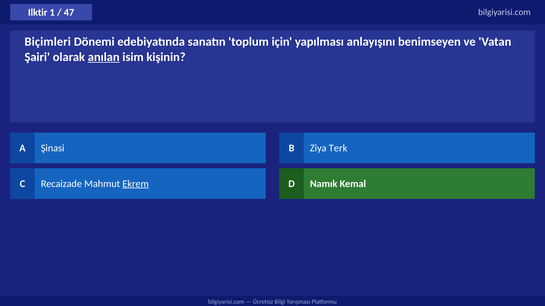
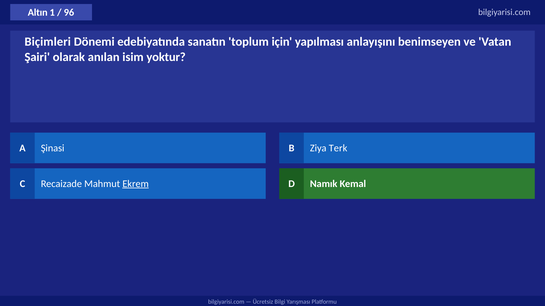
Ilktir: Ilktir -> Altın (38, 12)
47: 47 -> 96 (69, 12)
anılan underline: present -> none (104, 57)
kişinin: kişinin -> yoktur (166, 57)
